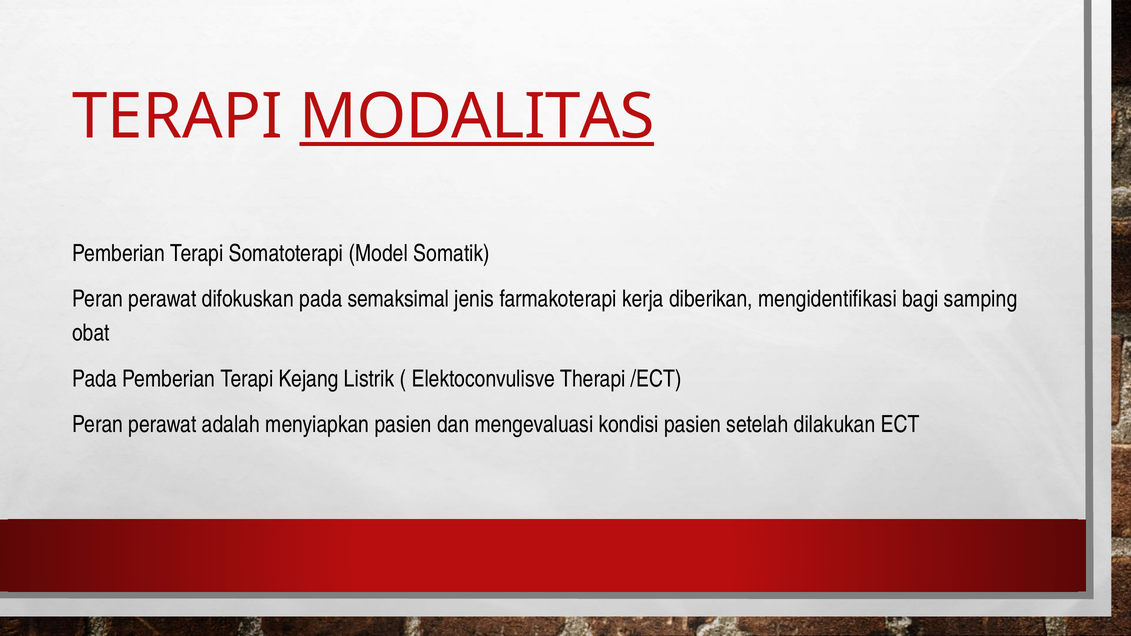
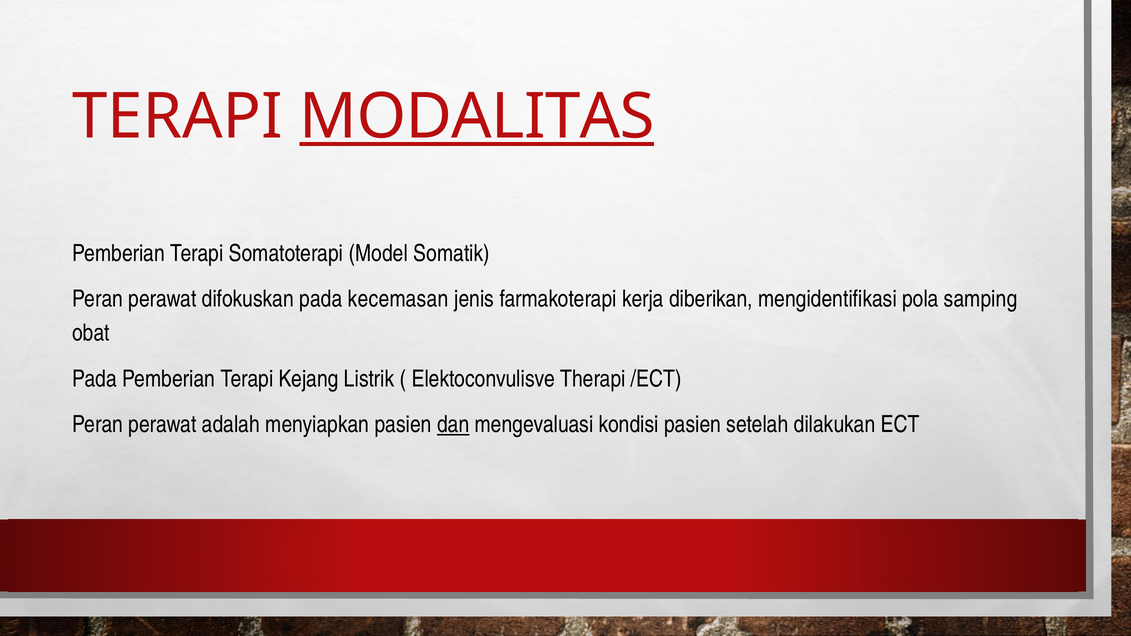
semaksimal: semaksimal -> kecemasan (398, 299)
bagi: bagi -> pola (920, 299)
dan underline: none -> present (453, 425)
